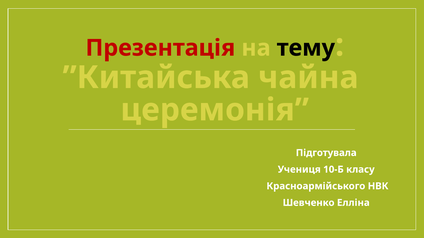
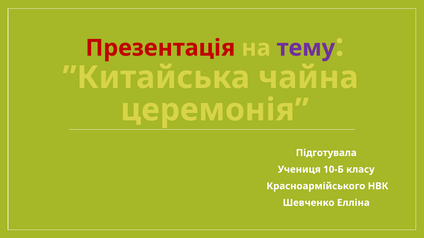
тему colour: black -> purple (306, 48)
